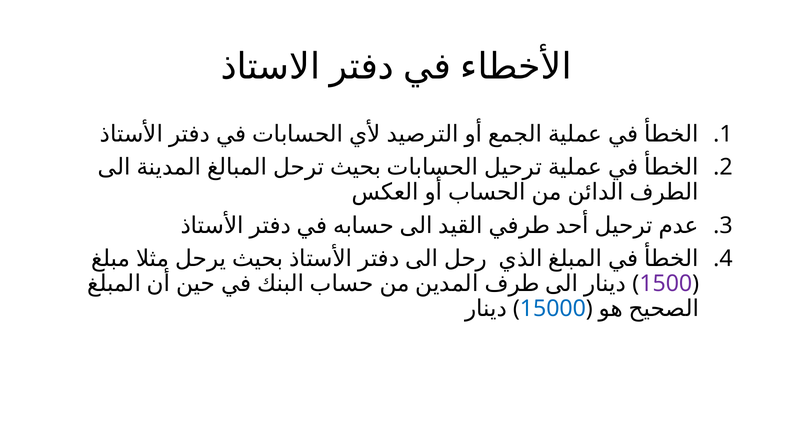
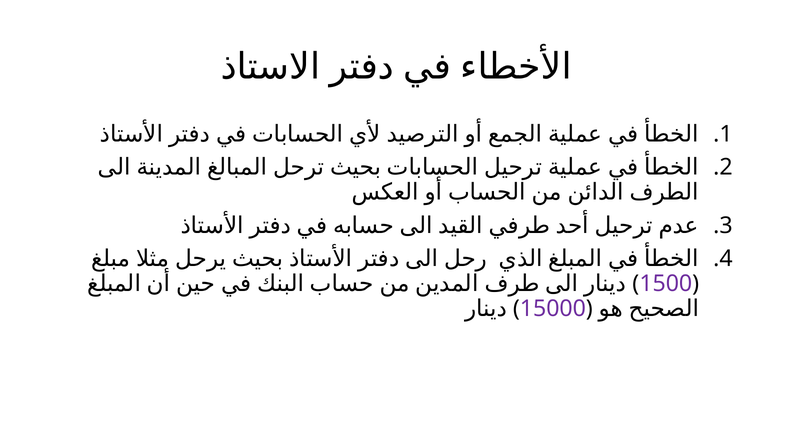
15000 colour: blue -> purple (553, 309)
